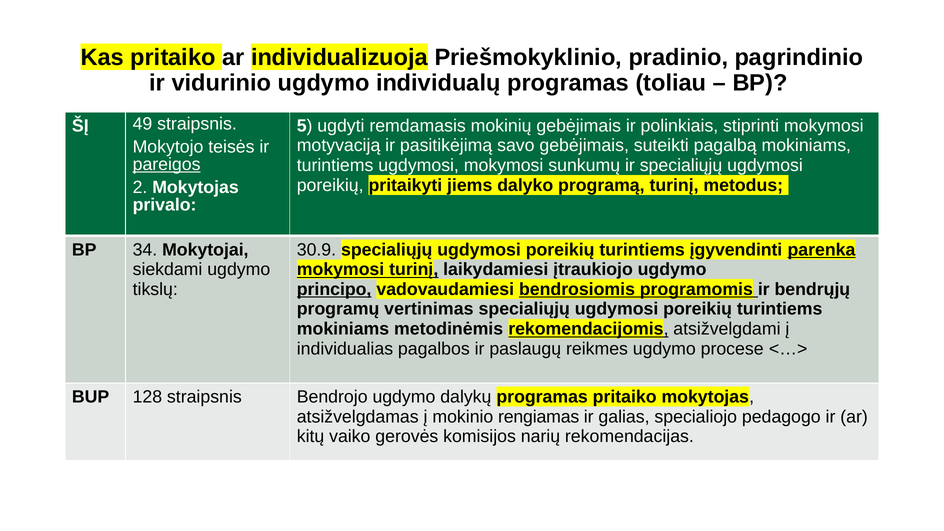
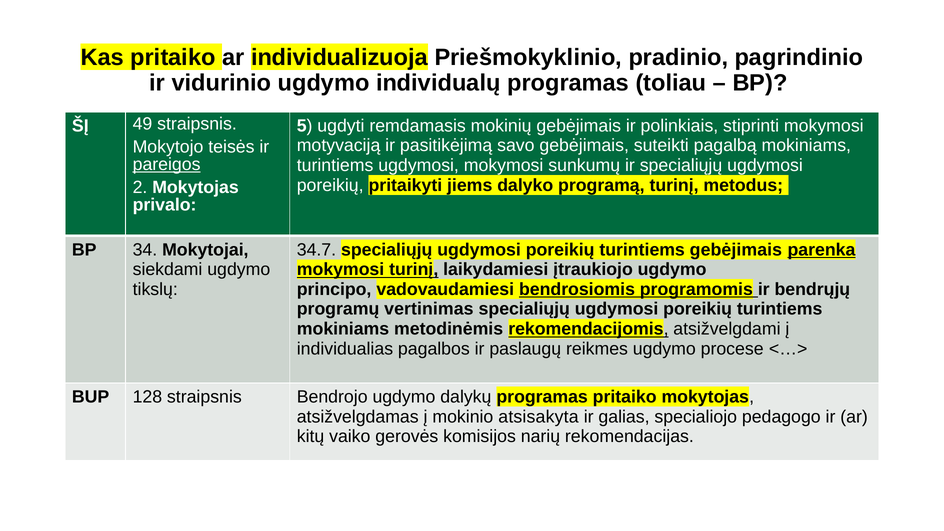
30.9: 30.9 -> 34.7 (316, 250)
turintiems įgyvendinti: įgyvendinti -> gebėjimais (736, 250)
principo underline: present -> none (334, 289)
rengiamas: rengiamas -> atsisakyta (538, 417)
